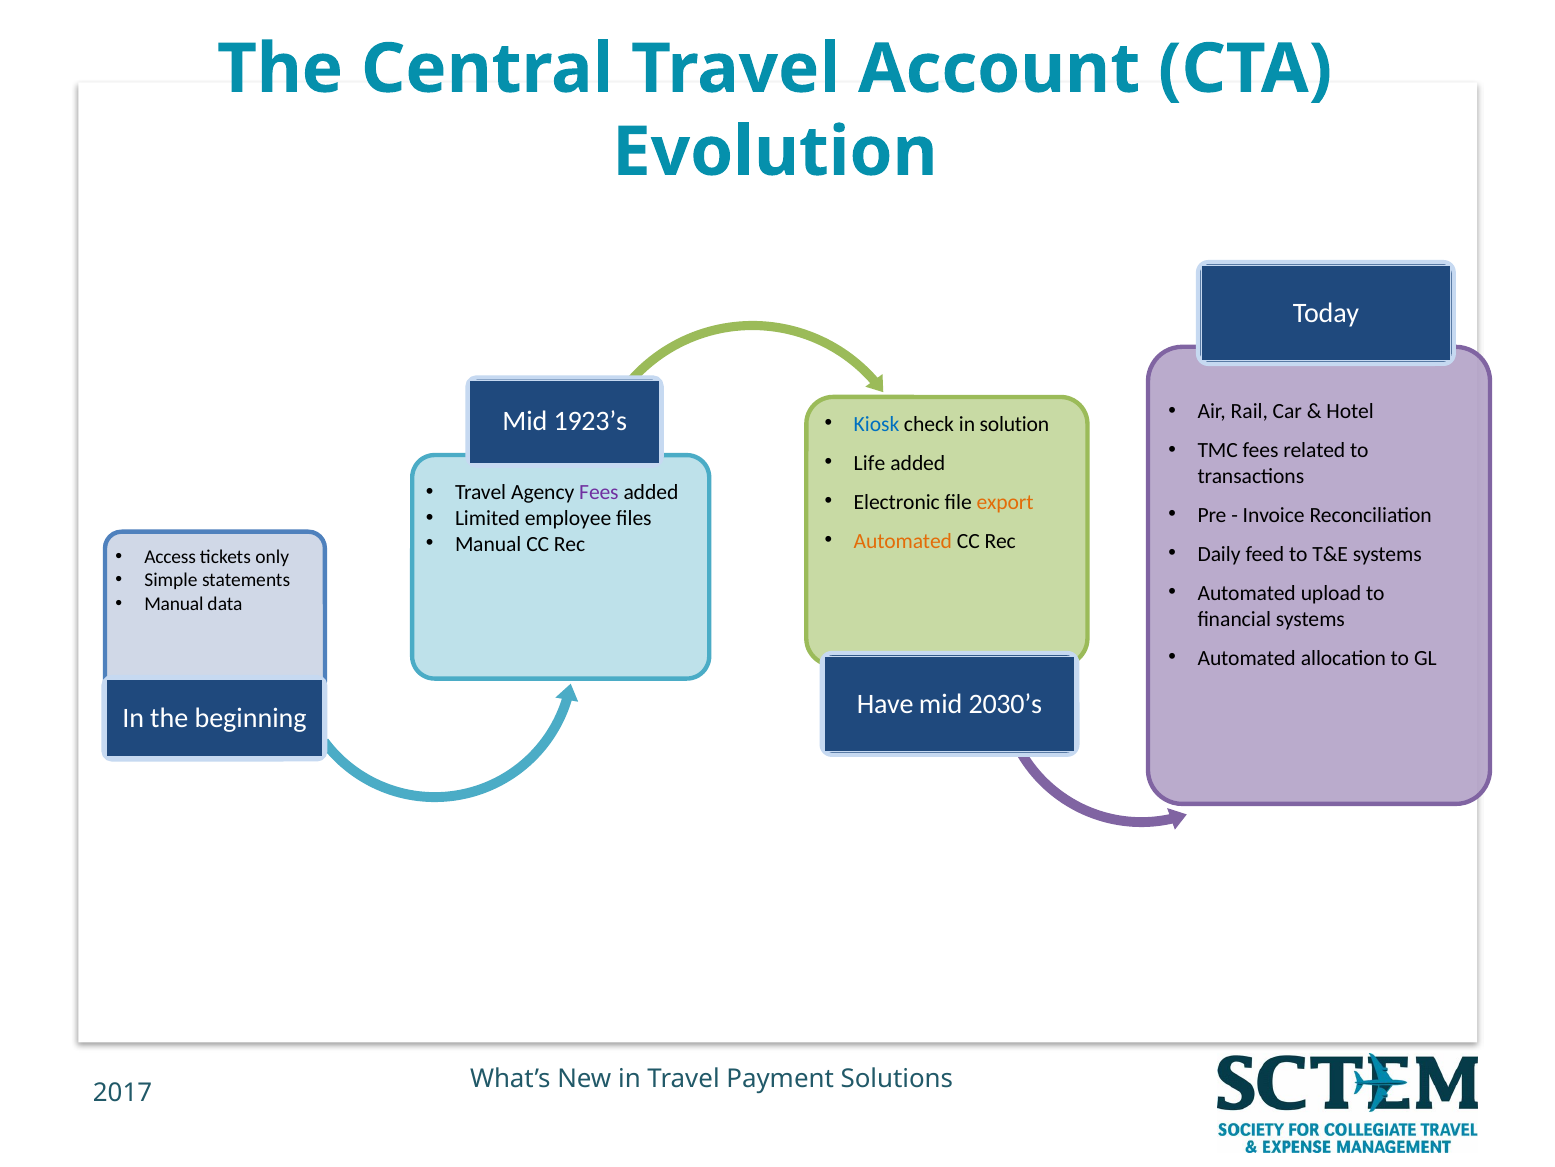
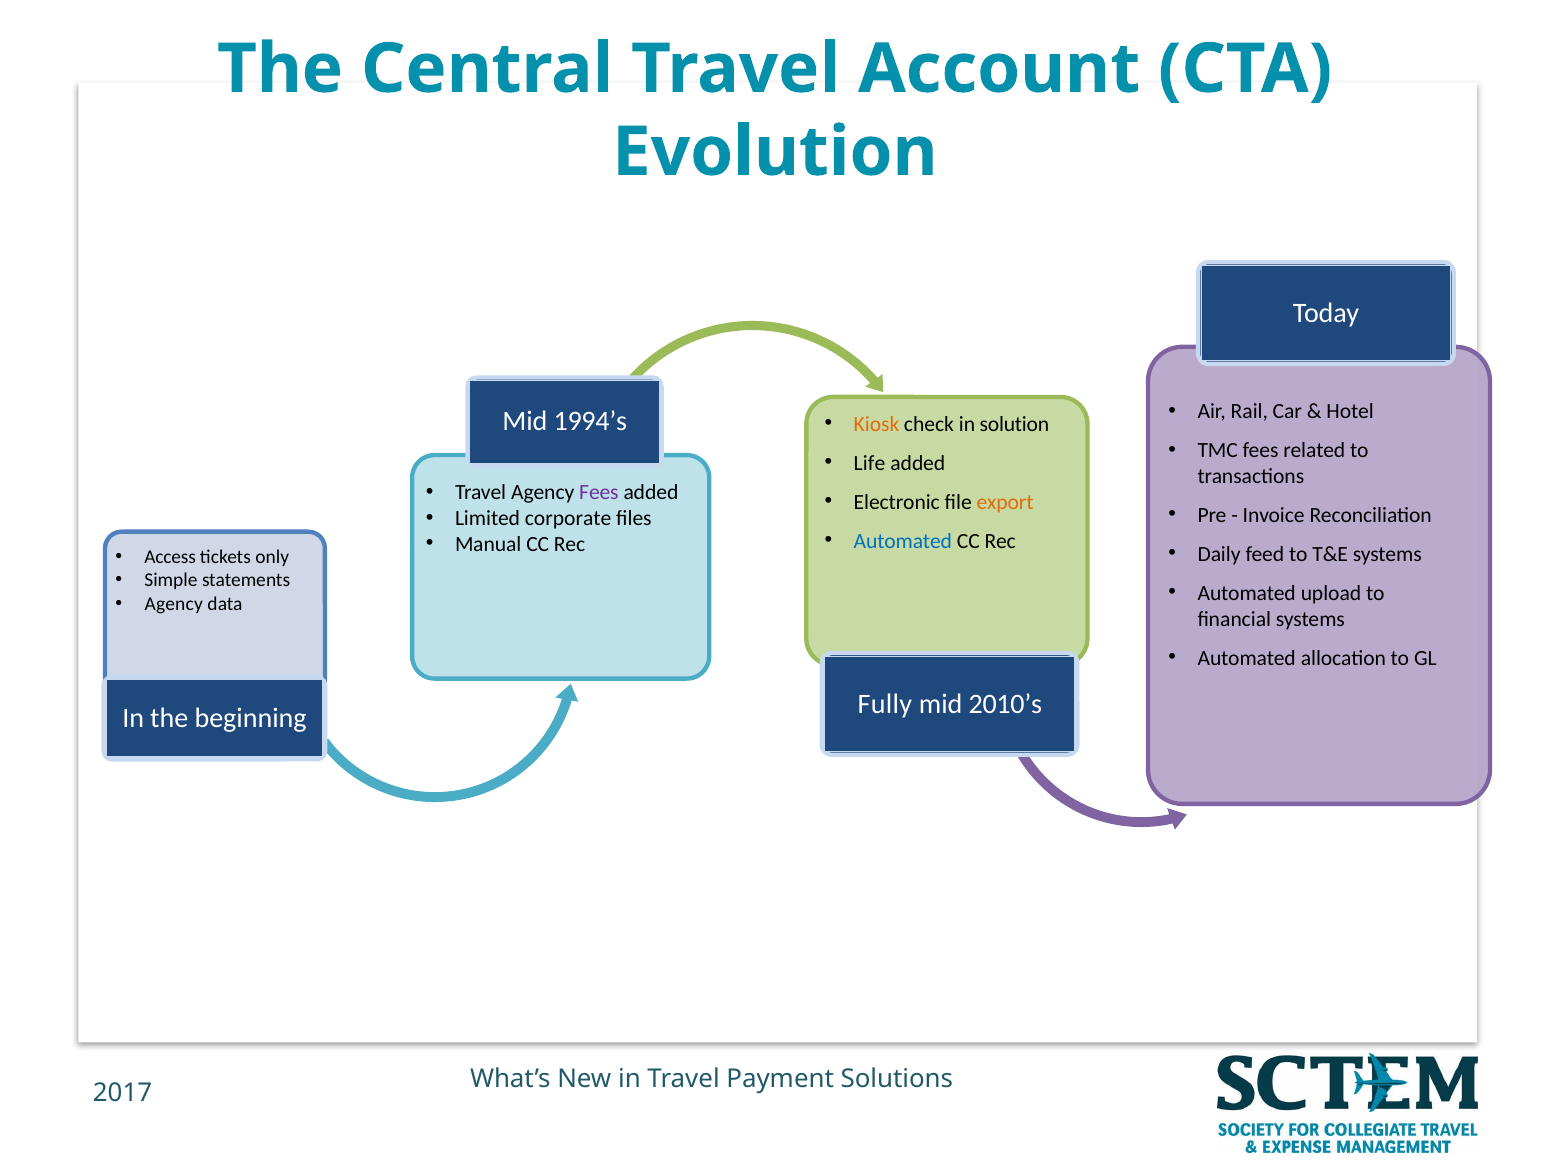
1923’s: 1923’s -> 1994’s (590, 421)
Kiosk colour: blue -> orange (877, 424)
employee: employee -> corporate (568, 518)
Automated colour: orange -> blue (903, 541)
Manual: Manual -> Agency (174, 603)
Have: Have -> Fully (885, 703)
2030’s: 2030’s -> 2010’s (1005, 703)
